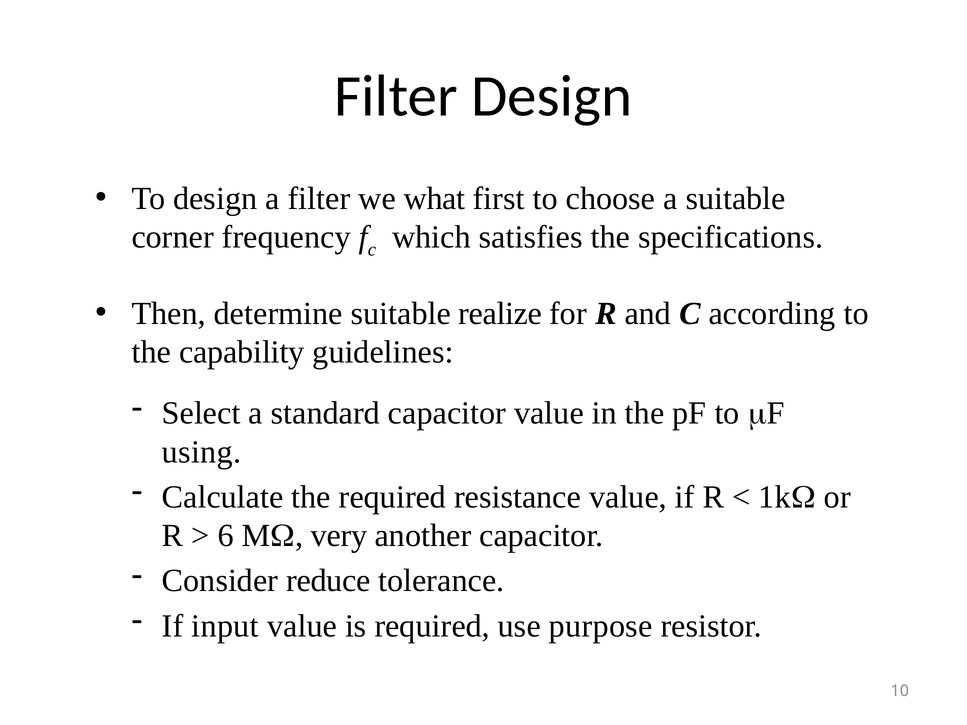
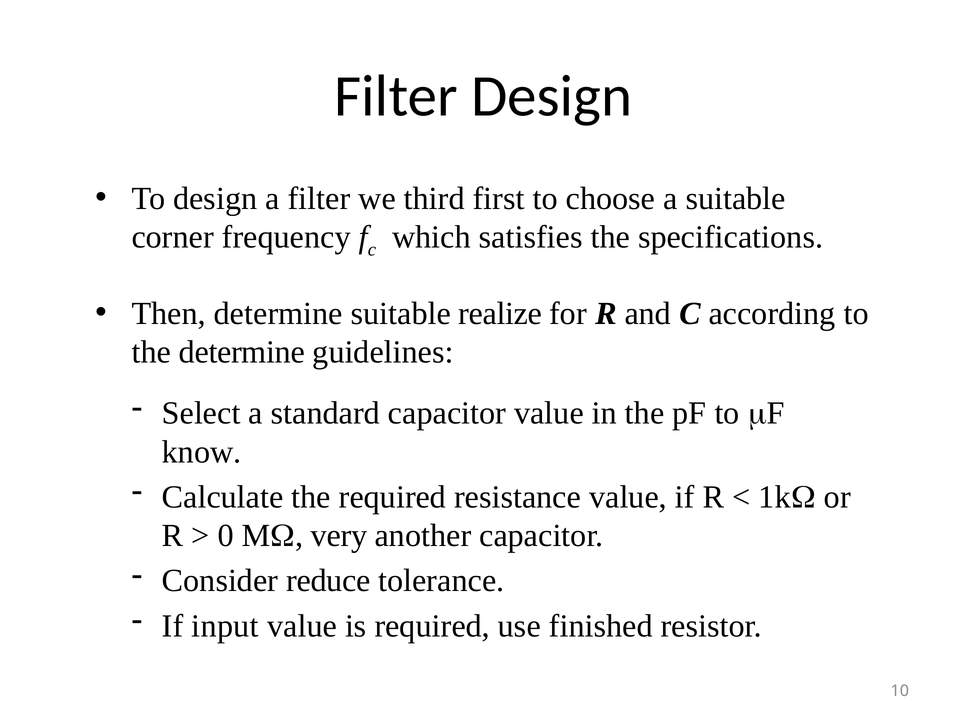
what: what -> third (434, 199)
the capability: capability -> determine (242, 352)
using: using -> know (202, 452)
6: 6 -> 0 (226, 536)
purpose: purpose -> finished (601, 626)
